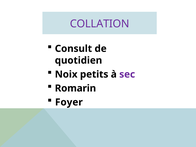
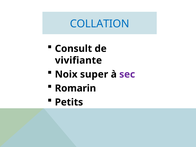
COLLATION colour: purple -> blue (100, 24)
quotidien: quotidien -> vivifiante (78, 60)
petits: petits -> super (94, 74)
Foyer: Foyer -> Petits (69, 102)
